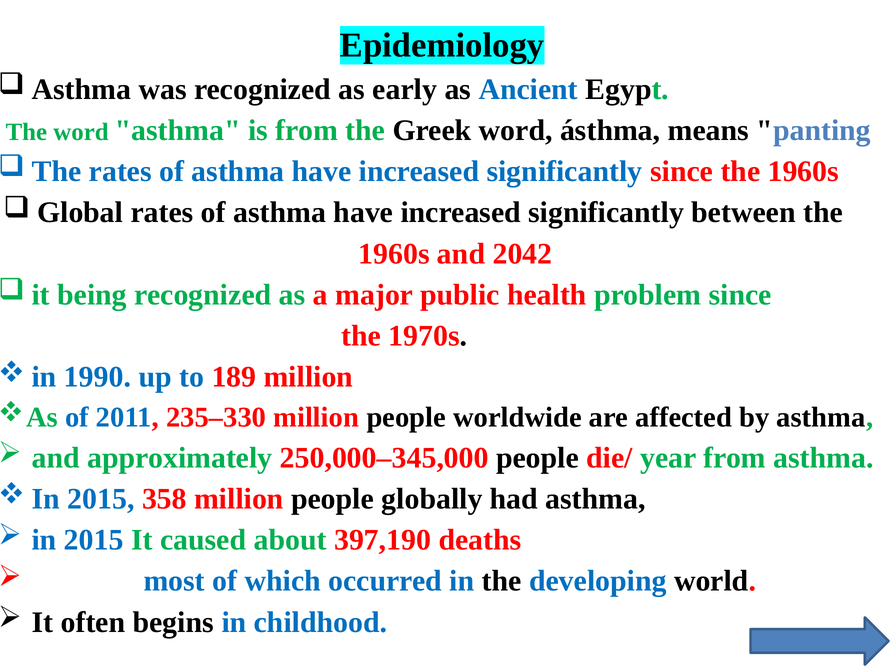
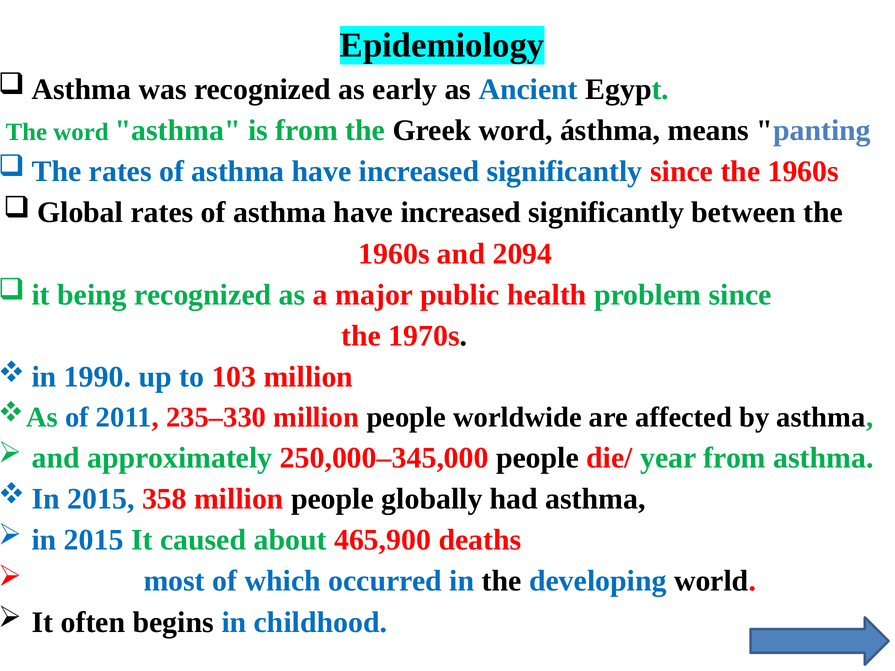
2042: 2042 -> 2094 (522, 254)
189: 189 -> 103 (234, 377)
397,190: 397,190 -> 465,900 (383, 540)
